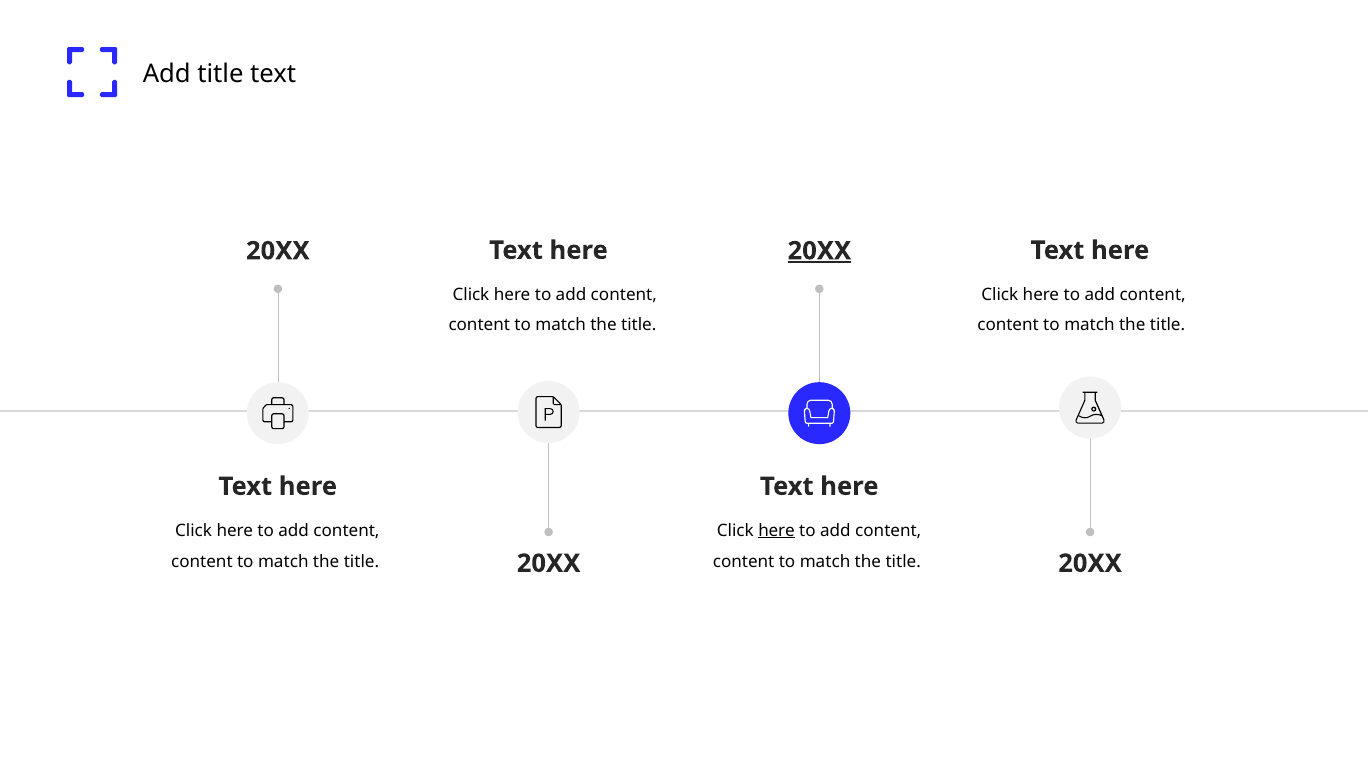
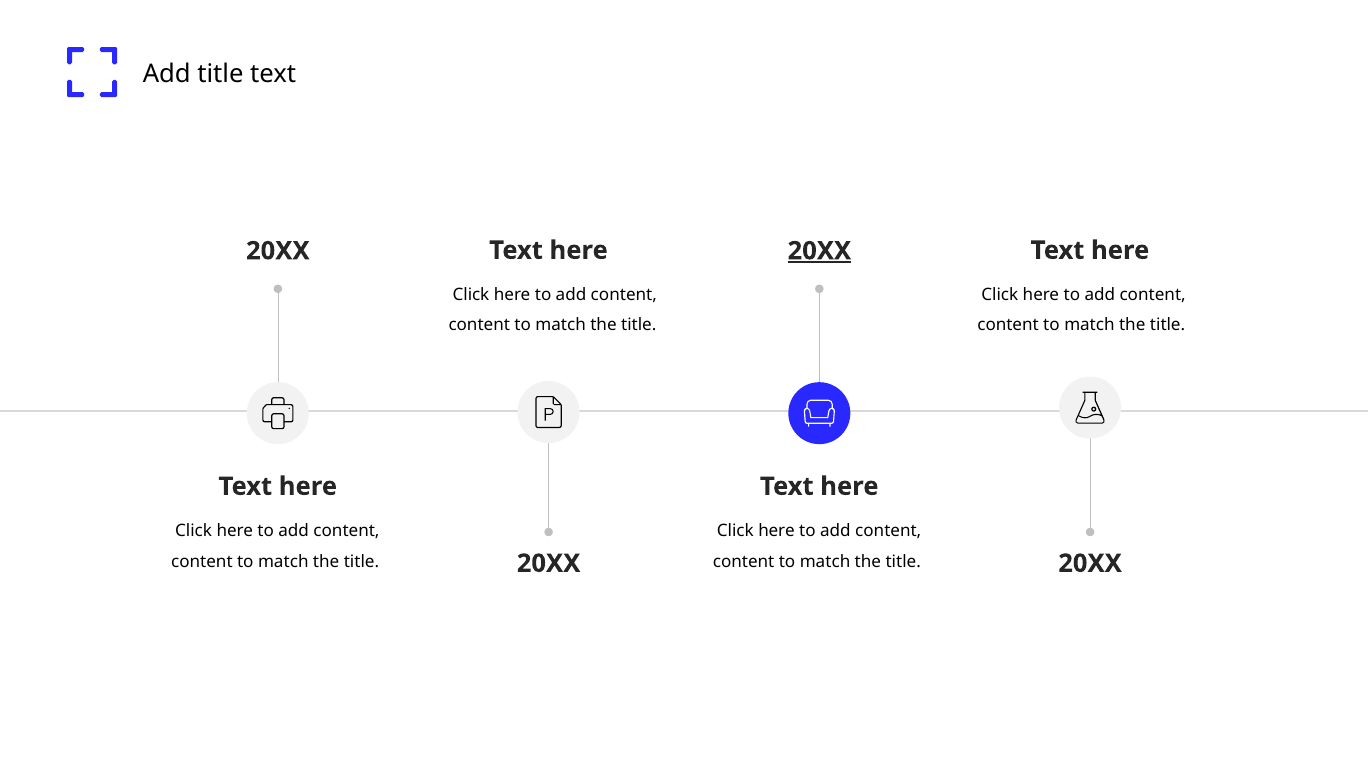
here underline: present -> none (777, 531)
